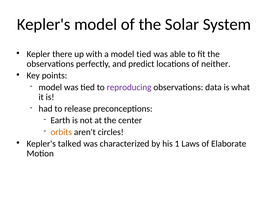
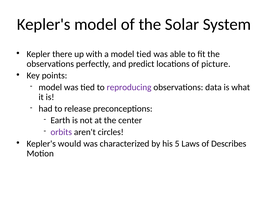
neither: neither -> picture (216, 64)
orbits colour: orange -> purple (61, 132)
talked: talked -> would (70, 143)
1: 1 -> 5 (177, 143)
Elaborate: Elaborate -> Describes (229, 143)
